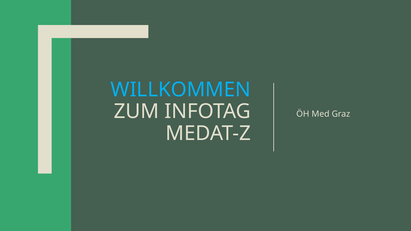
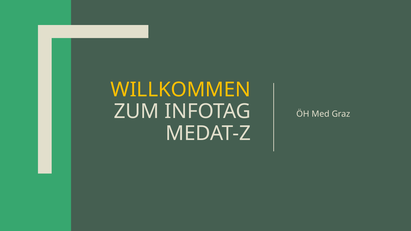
WILLKOMMEN colour: light blue -> yellow (181, 90)
